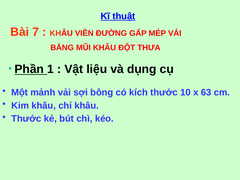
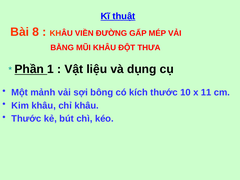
7: 7 -> 8 (36, 32)
63: 63 -> 11 (206, 93)
